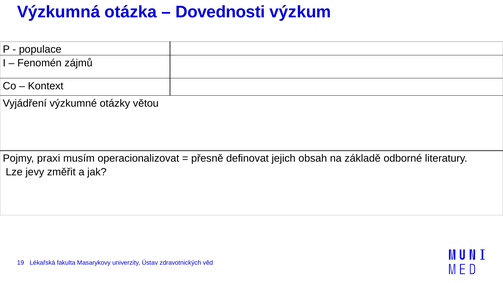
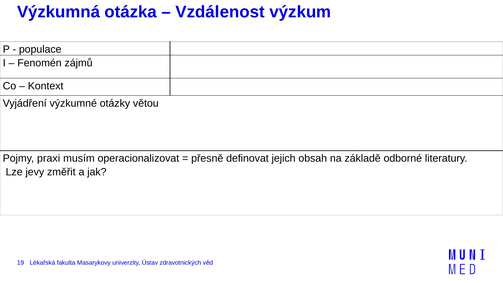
Dovednosti: Dovednosti -> Vzdálenost (220, 12)
